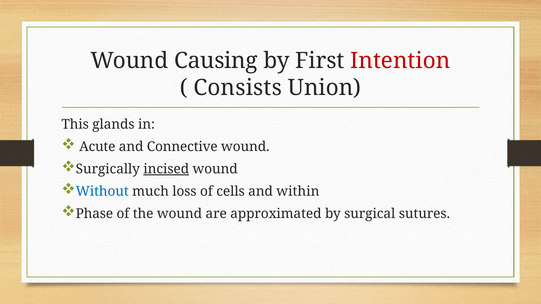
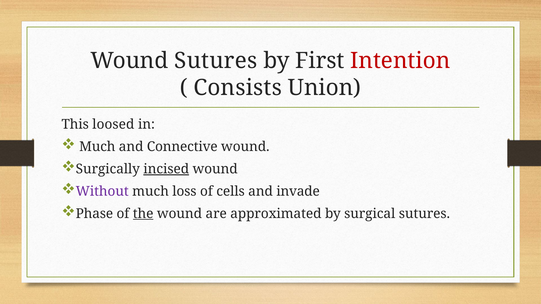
Wound Causing: Causing -> Sutures (216, 61)
glands: glands -> loosed (113, 125)
Acute: Acute -> Much (97, 147)
Without colour: blue -> purple (102, 192)
within: within -> invade (298, 192)
the underline: none -> present (143, 214)
